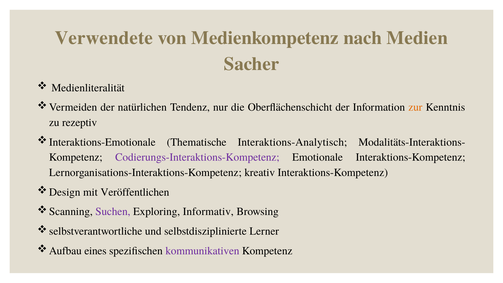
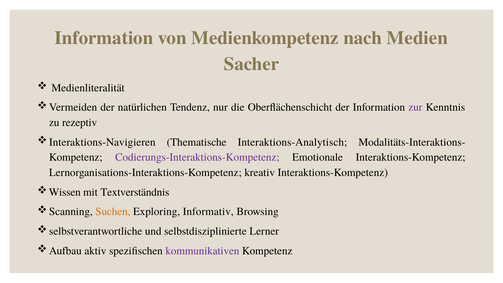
Verwendete: Verwendete -> Information (104, 38)
zur colour: orange -> purple (415, 107)
Interaktions-Emotionale: Interaktions-Emotionale -> Interaktions-Navigieren (102, 142)
Design: Design -> Wissen (65, 192)
Veröffentlichen: Veröffentlichen -> Textverständnis (135, 192)
Suchen colour: purple -> orange (113, 212)
eines: eines -> aktiv (95, 251)
